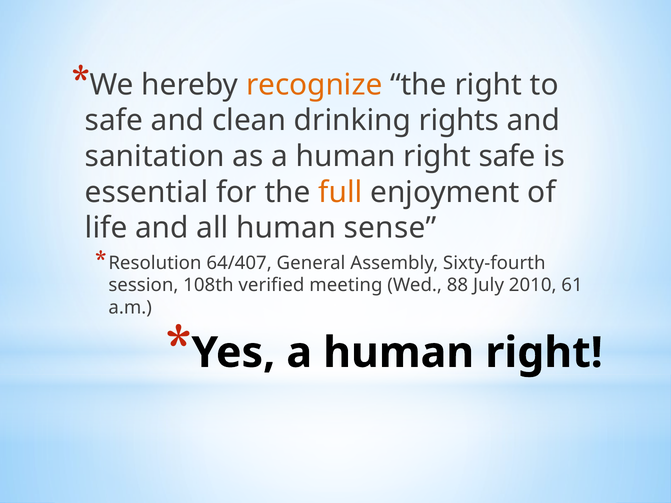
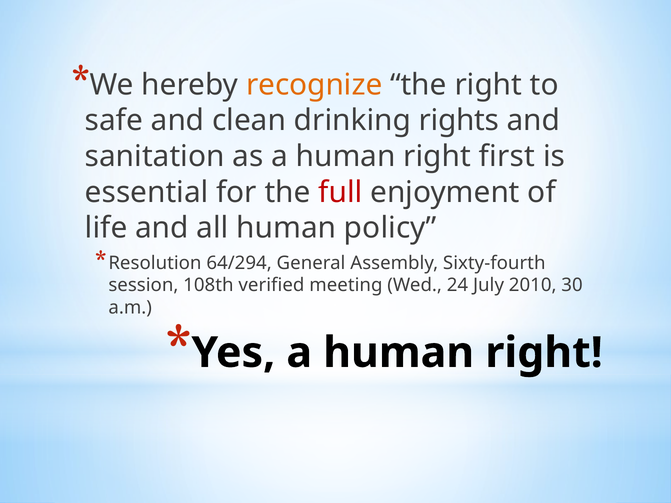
right safe: safe -> first (507, 157)
full colour: orange -> red (340, 192)
sense: sense -> policy (390, 228)
64/407: 64/407 -> 64/294 (239, 263)
88: 88 -> 24 (457, 285)
61: 61 -> 30 (572, 285)
